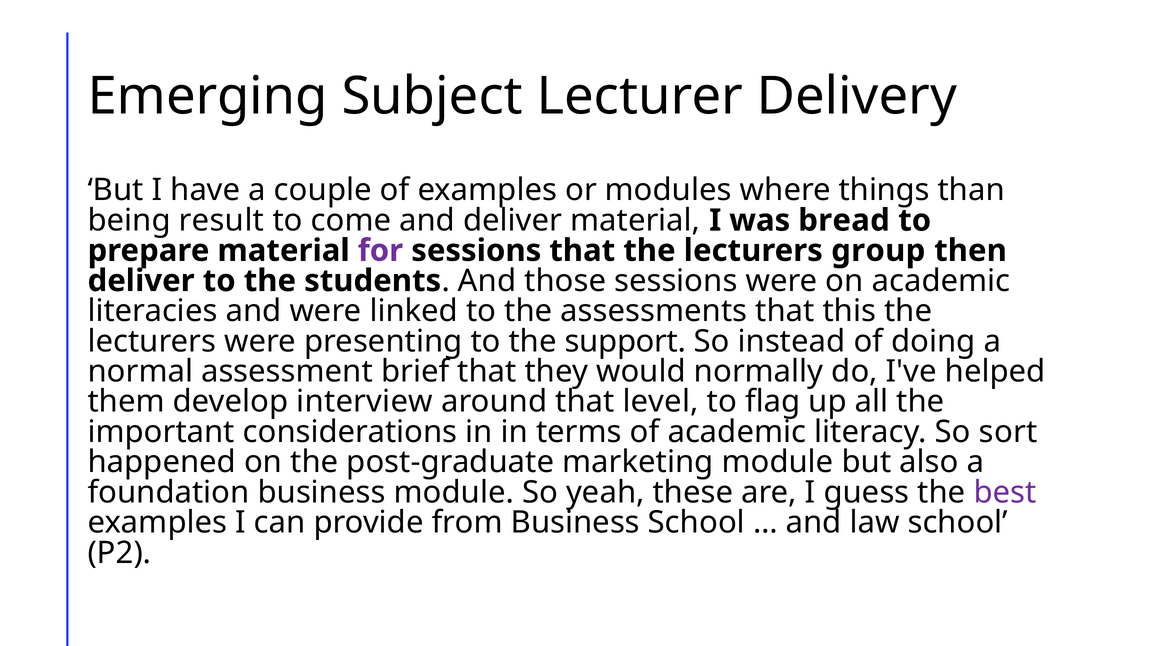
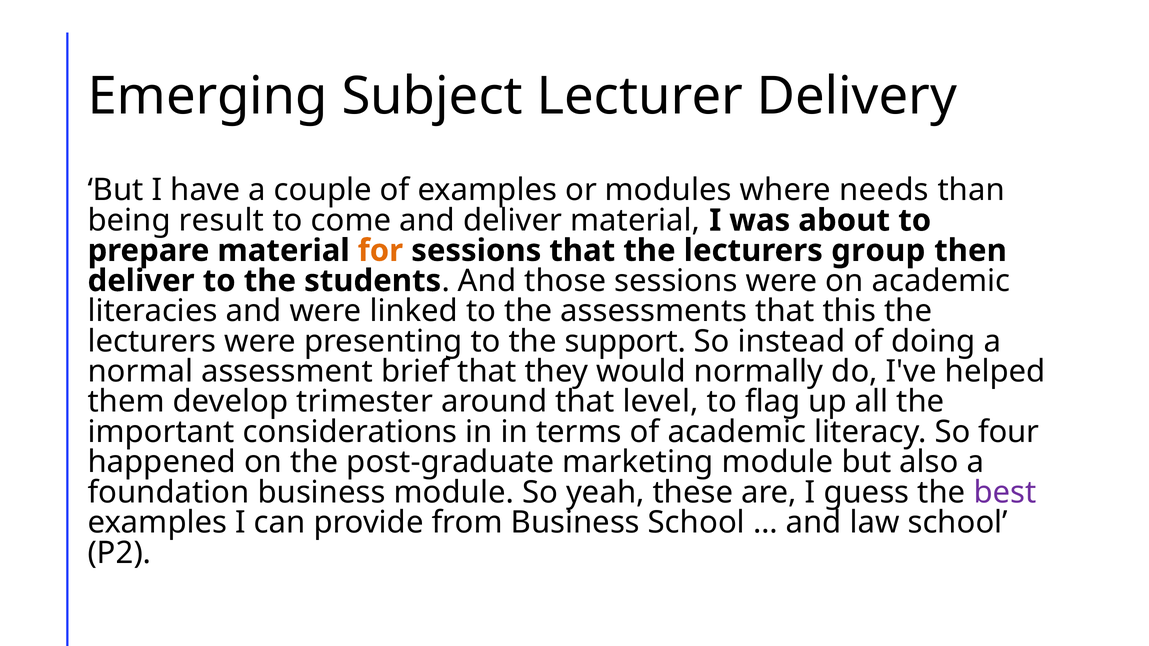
things: things -> needs (884, 190)
bread: bread -> about (844, 221)
for colour: purple -> orange (380, 251)
interview: interview -> trimester (365, 402)
sort: sort -> four (1009, 432)
